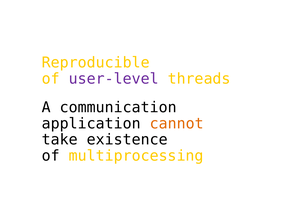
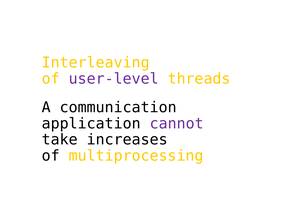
Reproducible: Reproducible -> Interleaving (96, 63)
cannot colour: orange -> purple (177, 124)
existence: existence -> increases (127, 140)
